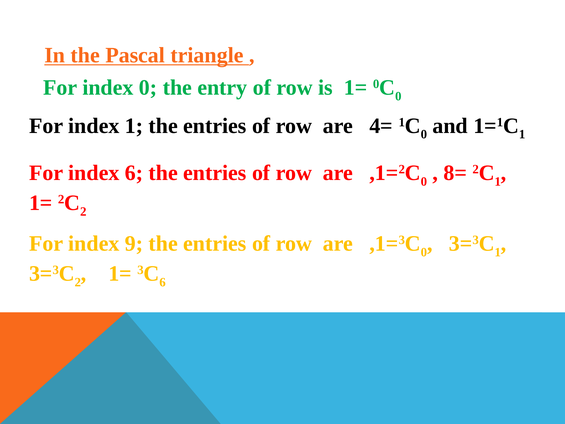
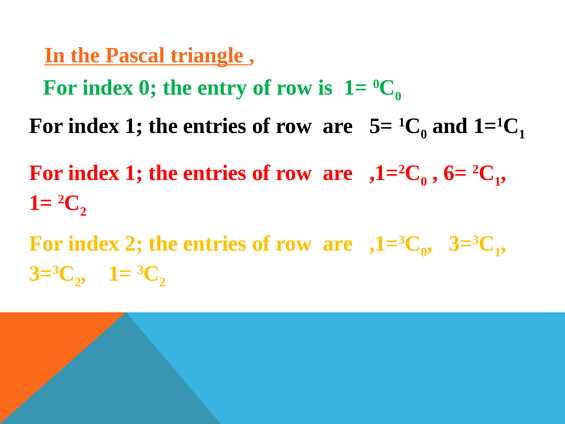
4=: 4= -> 5= (381, 126)
6: 6 -> 1 (134, 173)
8=: 8= -> 6= (455, 173)
index 9: 9 -> 2 (134, 243)
6: 6 -> 2 (163, 282)
